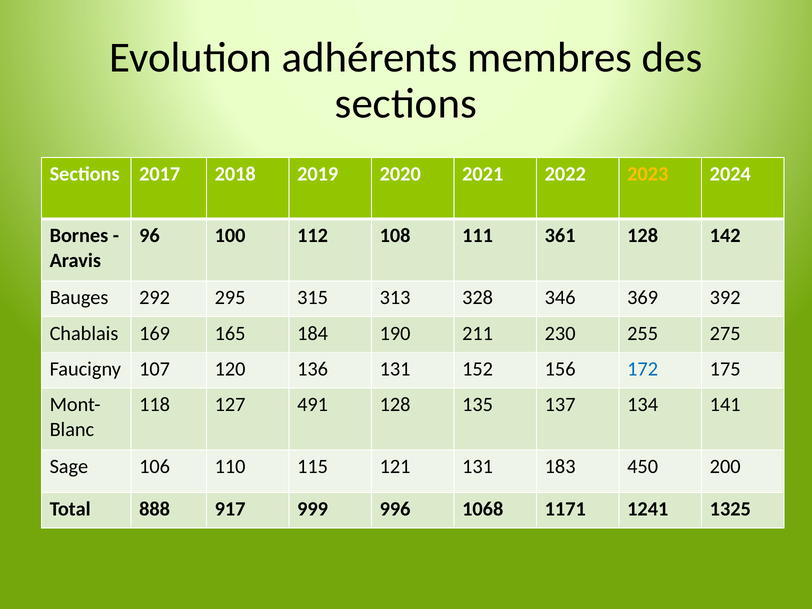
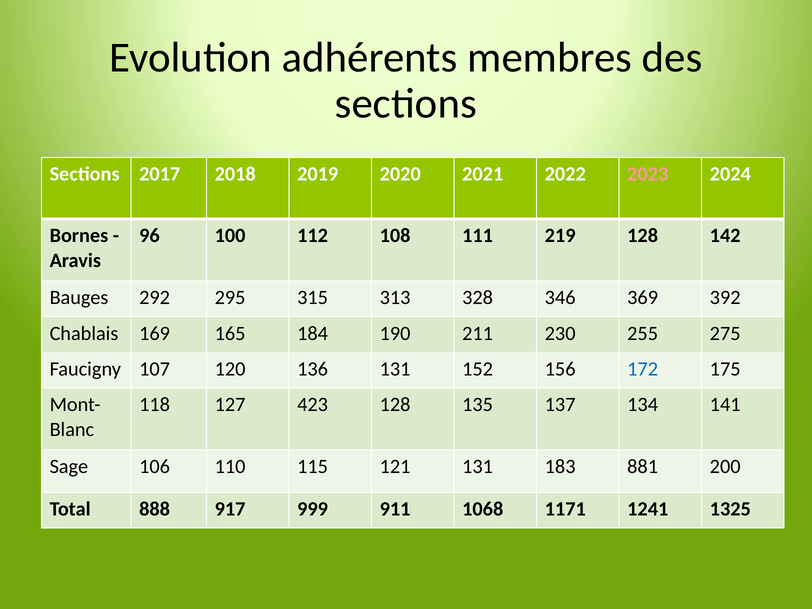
2023 colour: yellow -> pink (648, 174)
361: 361 -> 219 (560, 236)
491: 491 -> 423 (313, 405)
450: 450 -> 881 (643, 467)
996: 996 -> 911 (395, 509)
